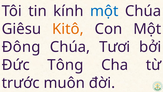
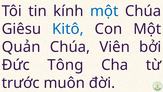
Kitô colour: orange -> blue (68, 29)
Đông: Đông -> Quản (21, 47)
Tươi: Tươi -> Viên (115, 47)
